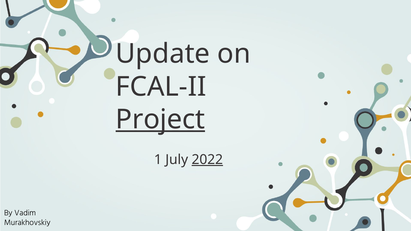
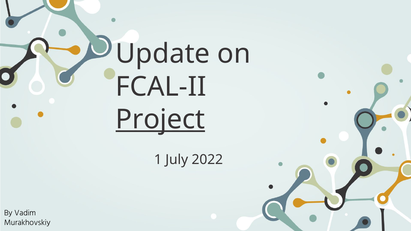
2022 underline: present -> none (207, 160)
